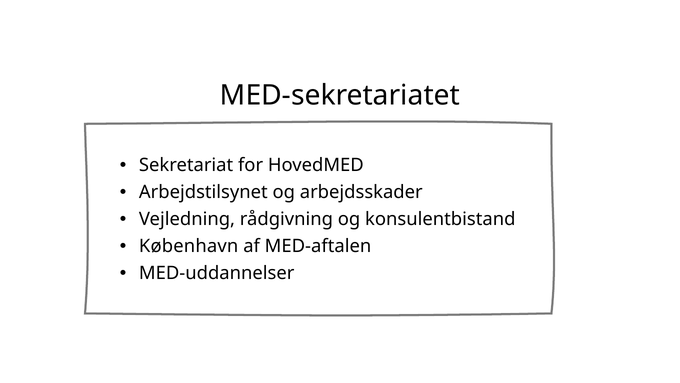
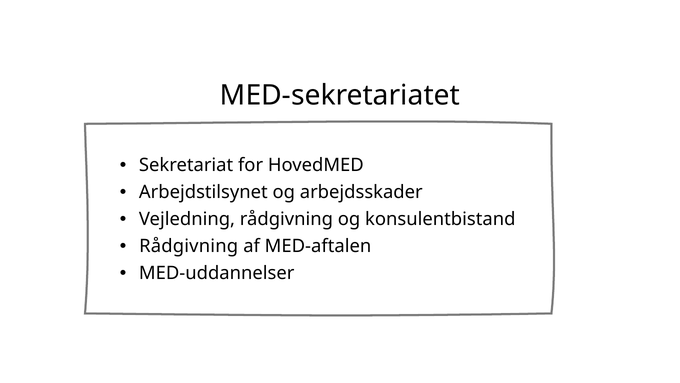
København: København -> Rådgivning (189, 246)
